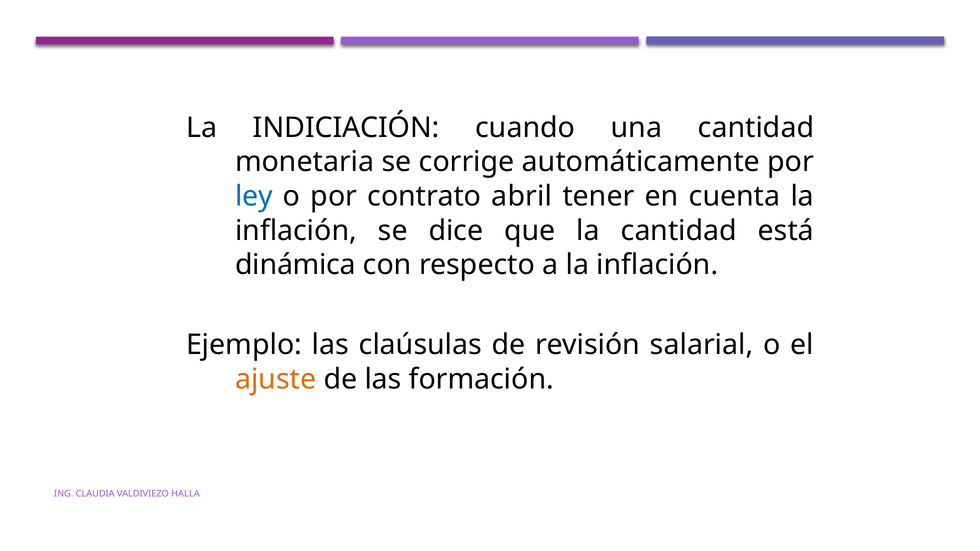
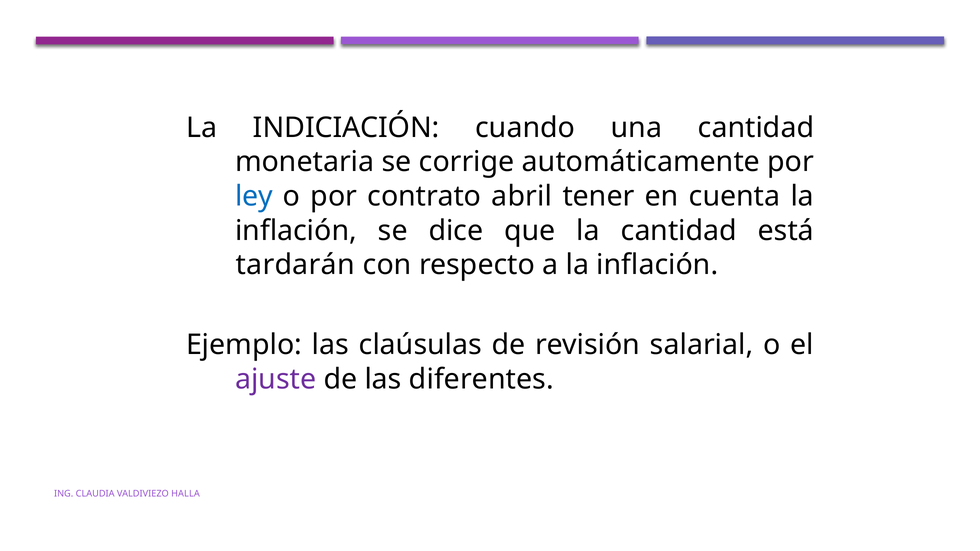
dinámica: dinámica -> tardarán (295, 265)
ajuste colour: orange -> purple (276, 379)
formación: formación -> diferentes (481, 379)
